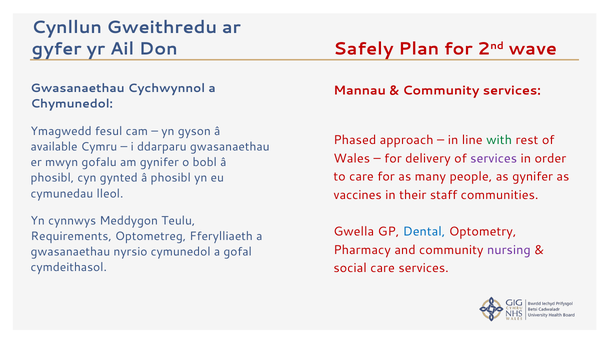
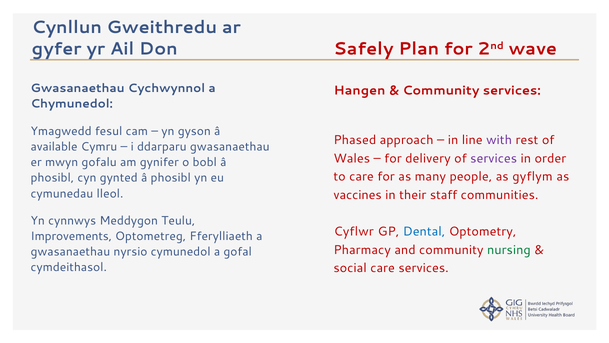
Mannau: Mannau -> Hangen (360, 91)
with colour: green -> purple (499, 140)
as gynifer: gynifer -> gyflym (532, 176)
Gwella: Gwella -> Cyflwr (354, 231)
Requirements: Requirements -> Improvements (71, 236)
nursing colour: purple -> green (509, 250)
